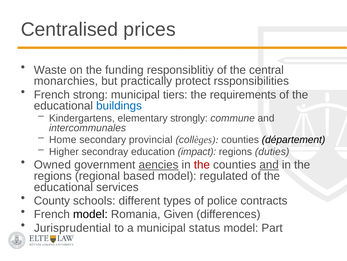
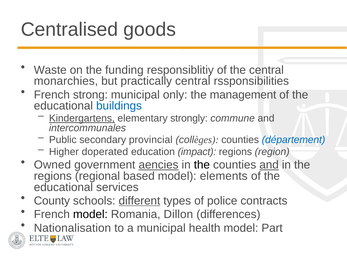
prices: prices -> goods (150, 29)
practically protect: protect -> central (193, 81)
tiers: tiers -> only (175, 94)
requirements: requirements -> management (243, 94)
Kindergartens underline: none -> present (82, 118)
Home: Home -> Public (63, 139)
département colour: black -> blue (294, 139)
secondray: secondray -> doperated (105, 151)
duties: duties -> region (272, 151)
the colour: red -> black (202, 164)
regulated: regulated -> elements (224, 176)
different underline: none -> present (139, 200)
Given: Given -> Dillon (178, 214)
Jurisprudential: Jurisprudential -> Nationalisation (72, 227)
status: status -> health (205, 227)
